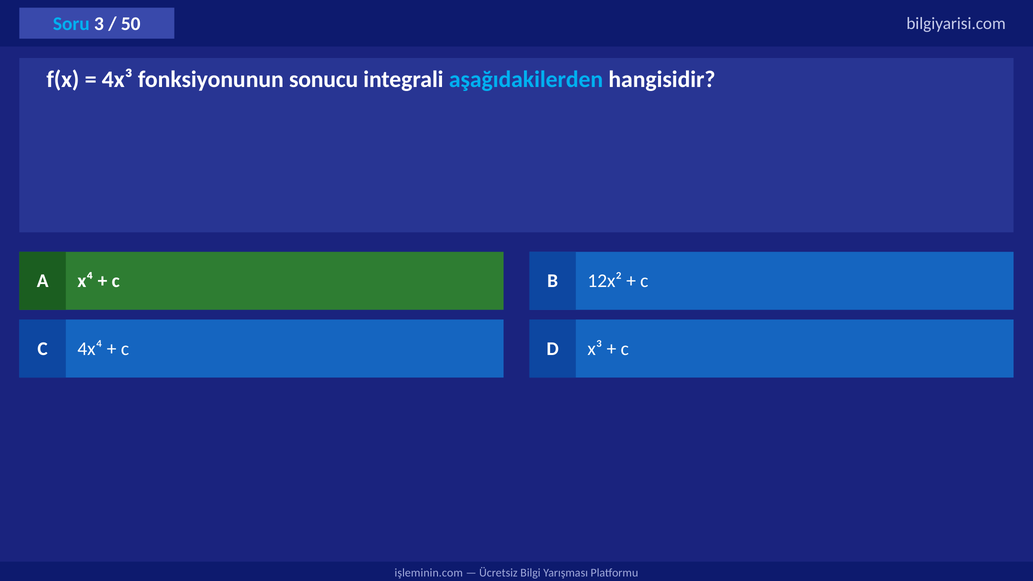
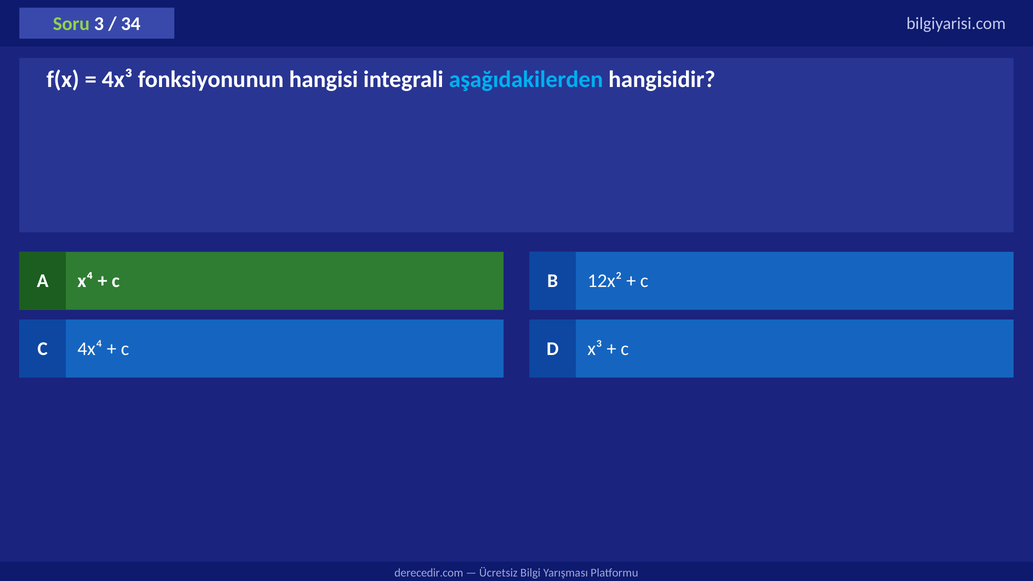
Soru colour: light blue -> light green (71, 24)
50: 50 -> 34 (131, 24)
sonucu: sonucu -> hangisi (324, 80)
işleminin.com: işleminin.com -> derecedir.com (429, 573)
